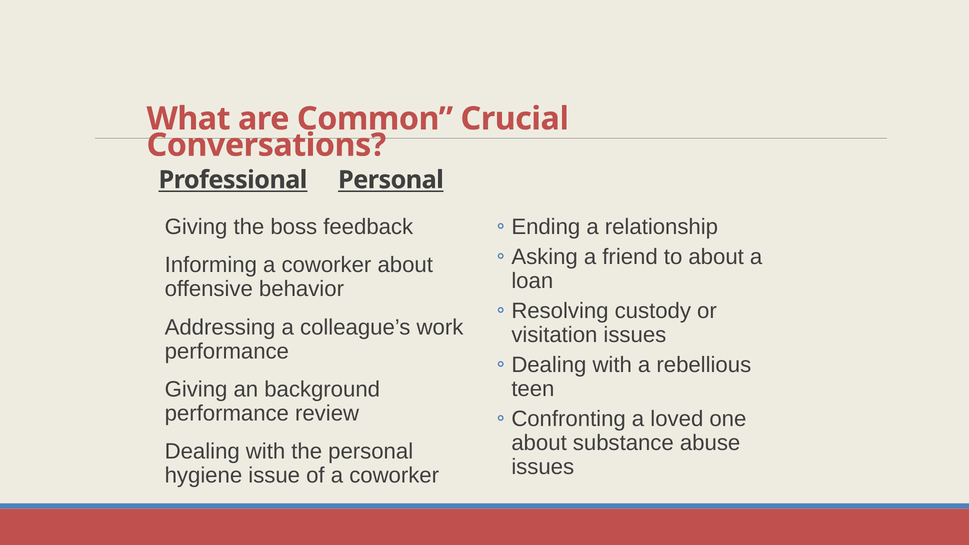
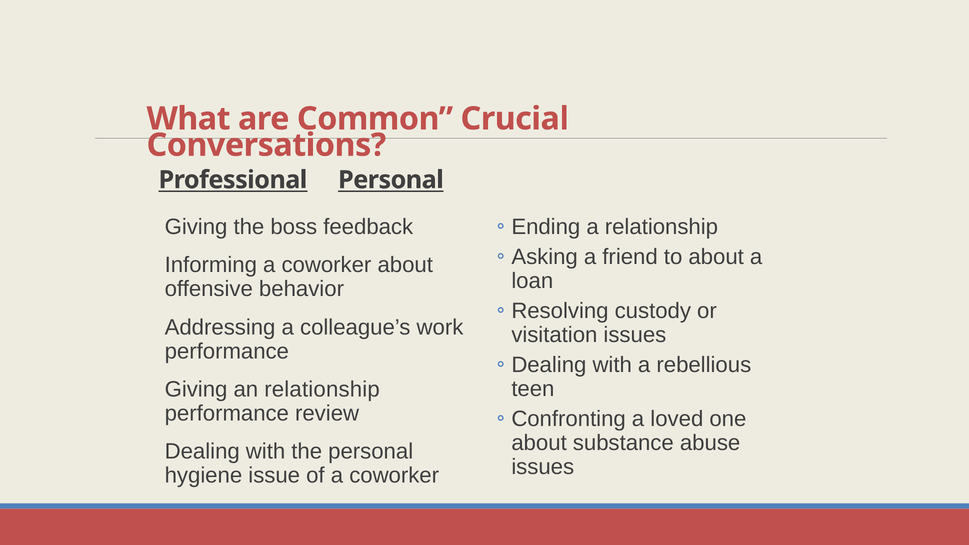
an background: background -> relationship (322, 389)
